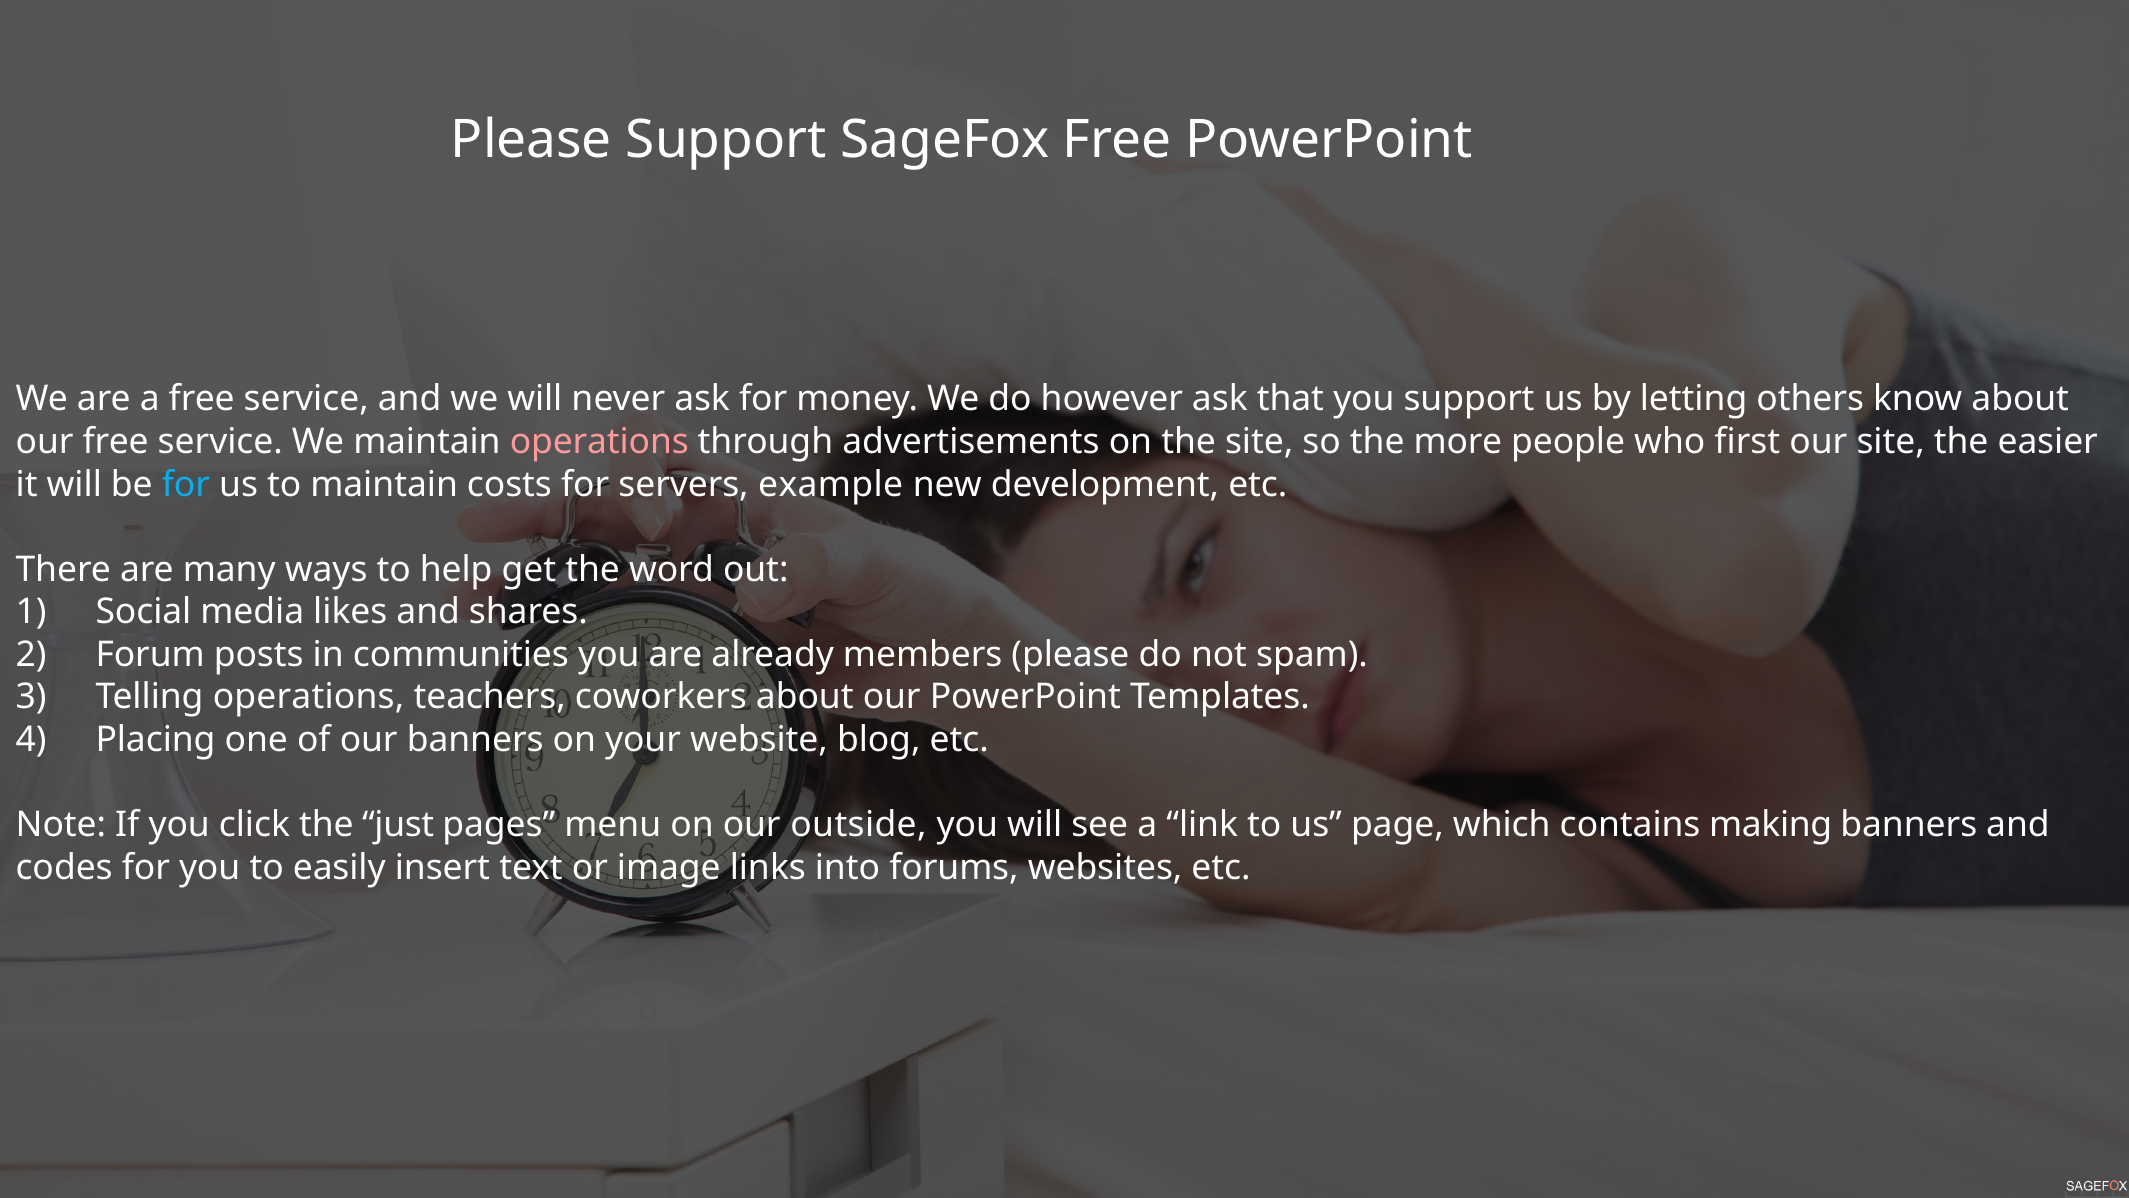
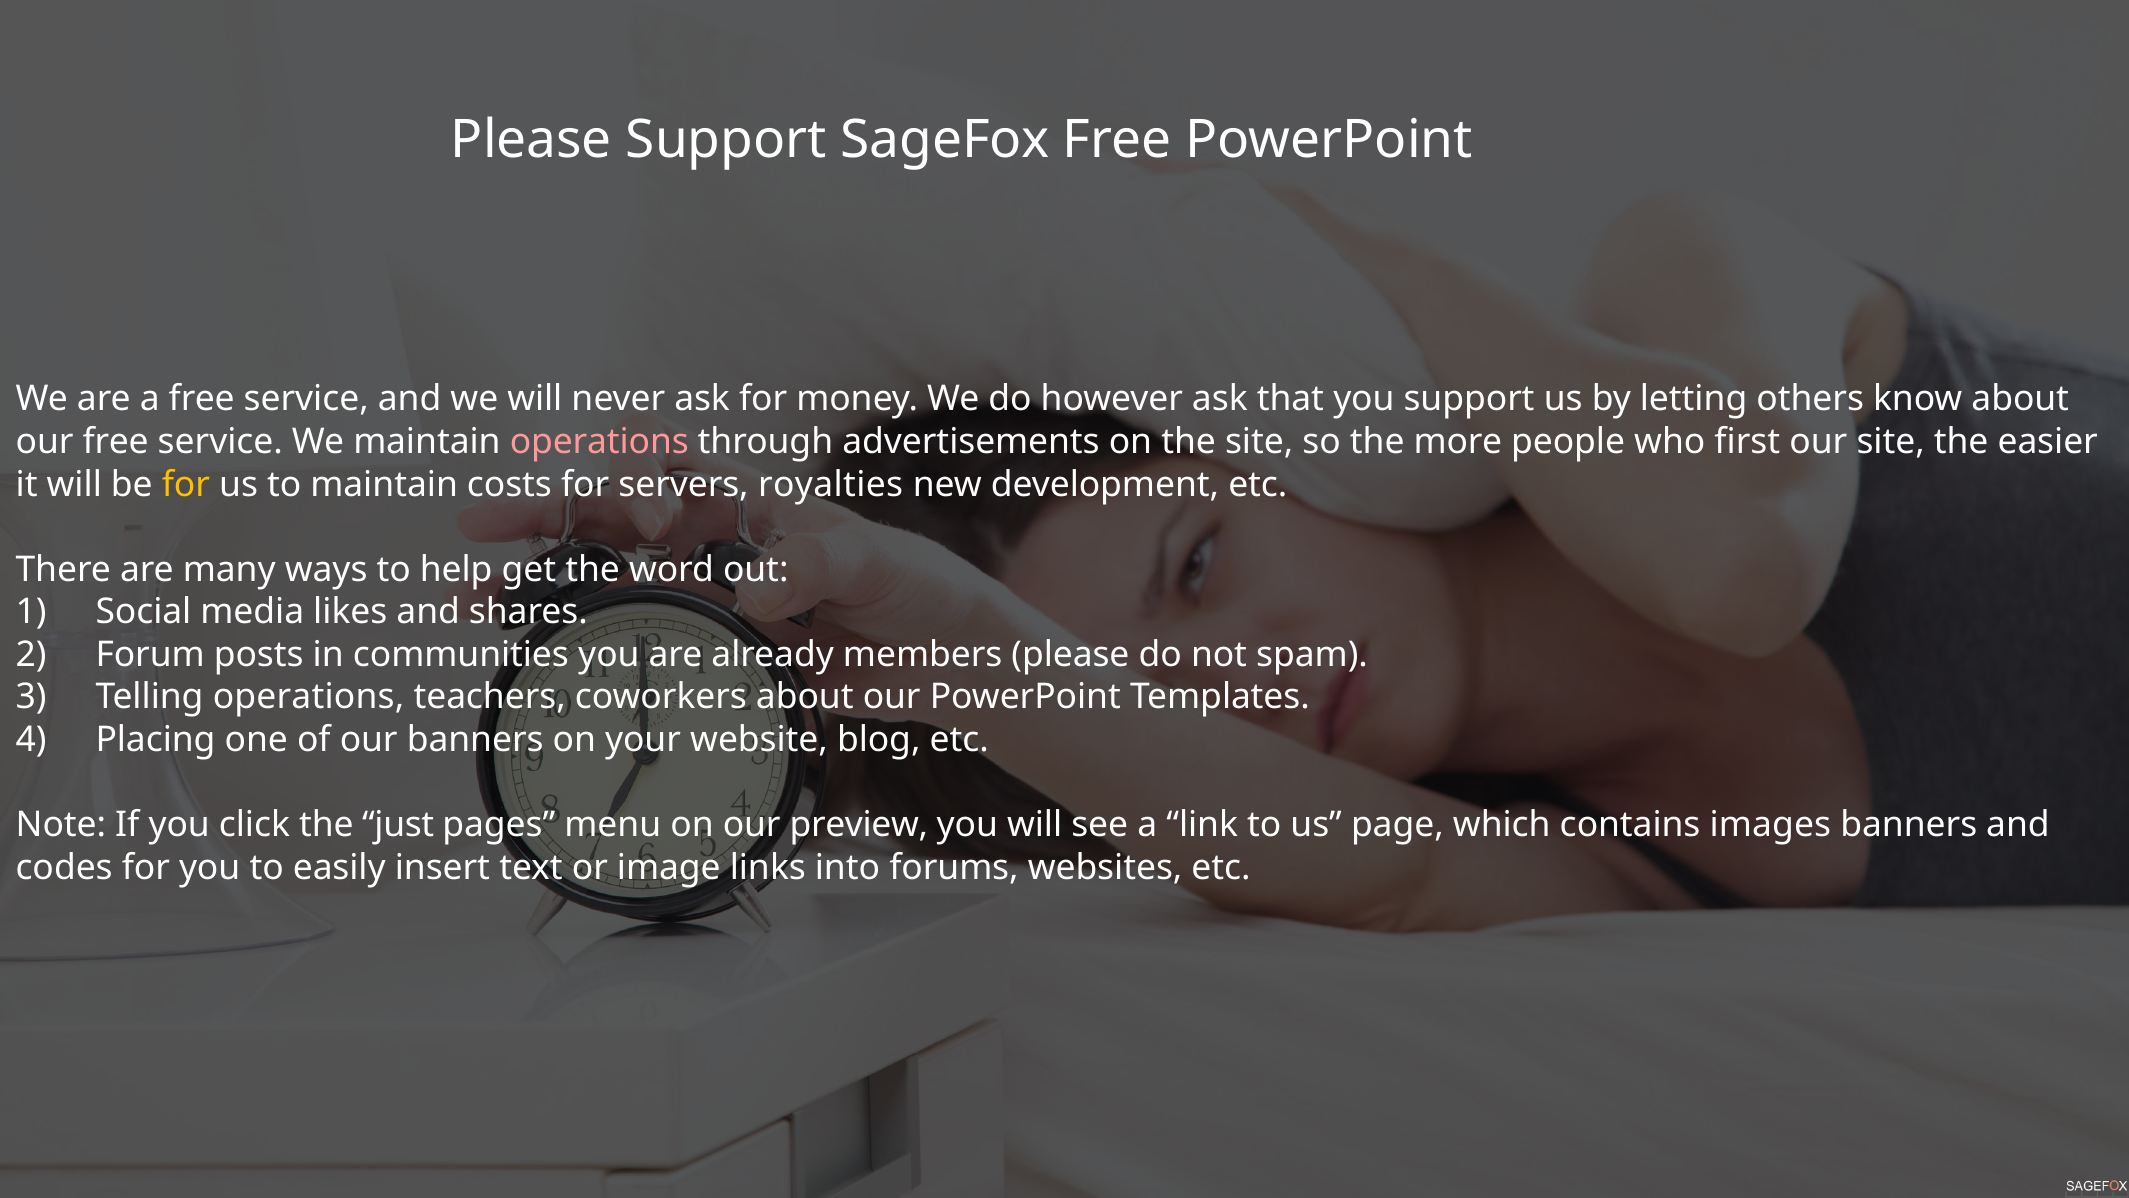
for colour: light blue -> yellow (186, 484)
example: example -> royalties (831, 484)
outside: outside -> preview (859, 825)
making: making -> images (1770, 825)
